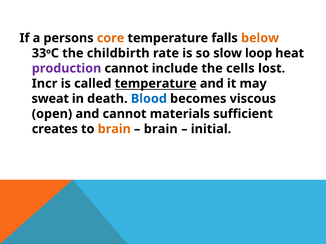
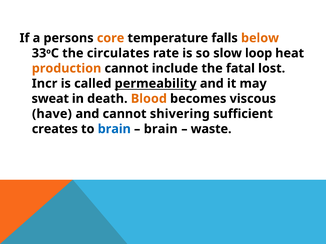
childbirth: childbirth -> circulates (118, 53)
production colour: purple -> orange (67, 68)
cells: cells -> fatal (240, 68)
called temperature: temperature -> permeability (156, 84)
Blood colour: blue -> orange (149, 99)
open: open -> have (52, 114)
materials: materials -> shivering (180, 114)
brain colour: orange -> blue (114, 129)
initial: initial -> waste (211, 129)
